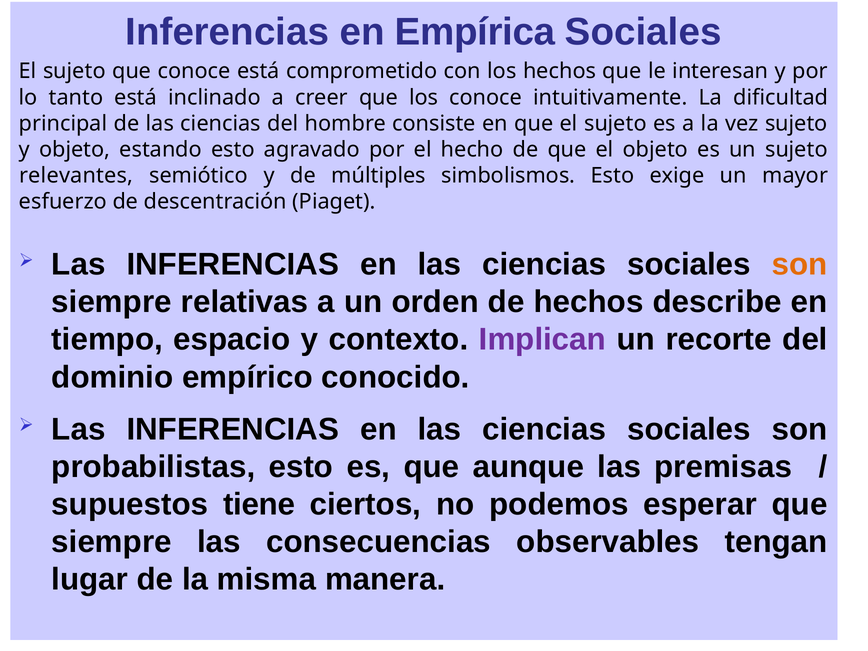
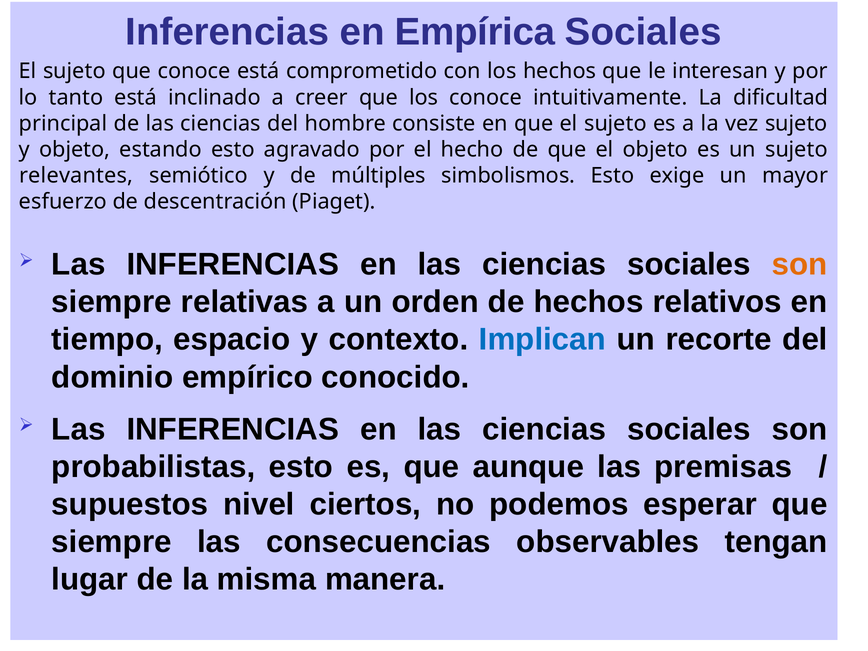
describe: describe -> relativos (717, 302)
Implican colour: purple -> blue (542, 340)
tiene: tiene -> nivel (259, 504)
